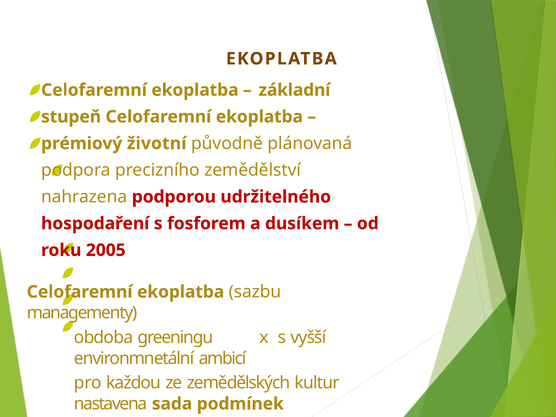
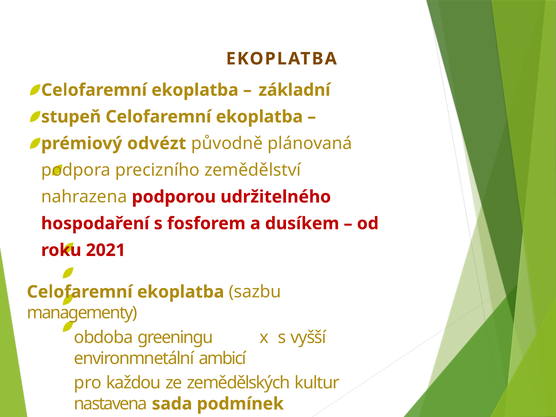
životní: životní -> odvézt (157, 143)
2005: 2005 -> 2021 (106, 250)
